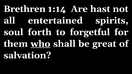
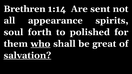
hast: hast -> sent (100, 9)
entertained: entertained -> appearance (55, 21)
forgetful: forgetful -> polished (90, 32)
salvation underline: none -> present (27, 56)
